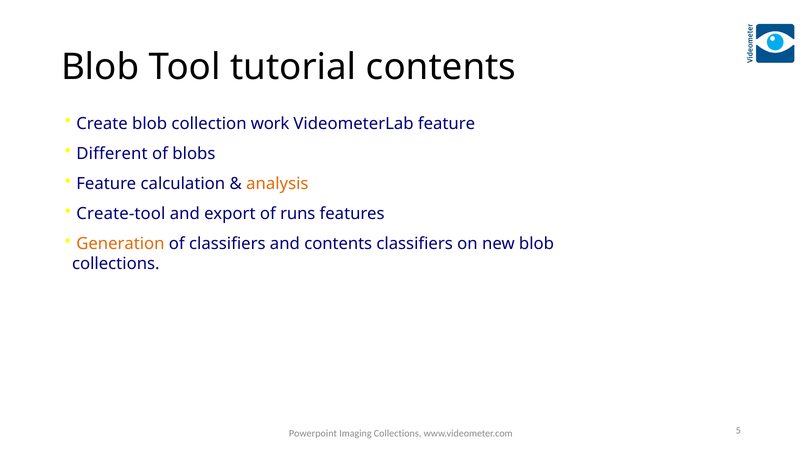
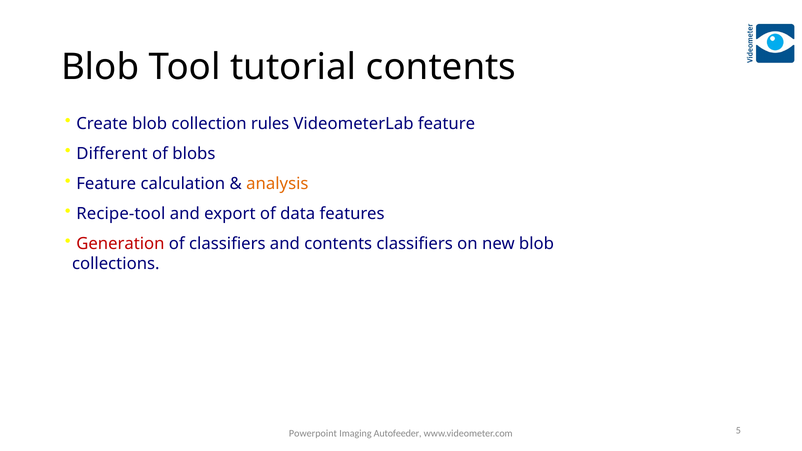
work: work -> rules (270, 124)
Create-tool: Create-tool -> Recipe-tool (121, 214)
runs: runs -> data (298, 214)
Generation colour: orange -> red (120, 244)
Imaging Collections: Collections -> Autofeeder (398, 434)
